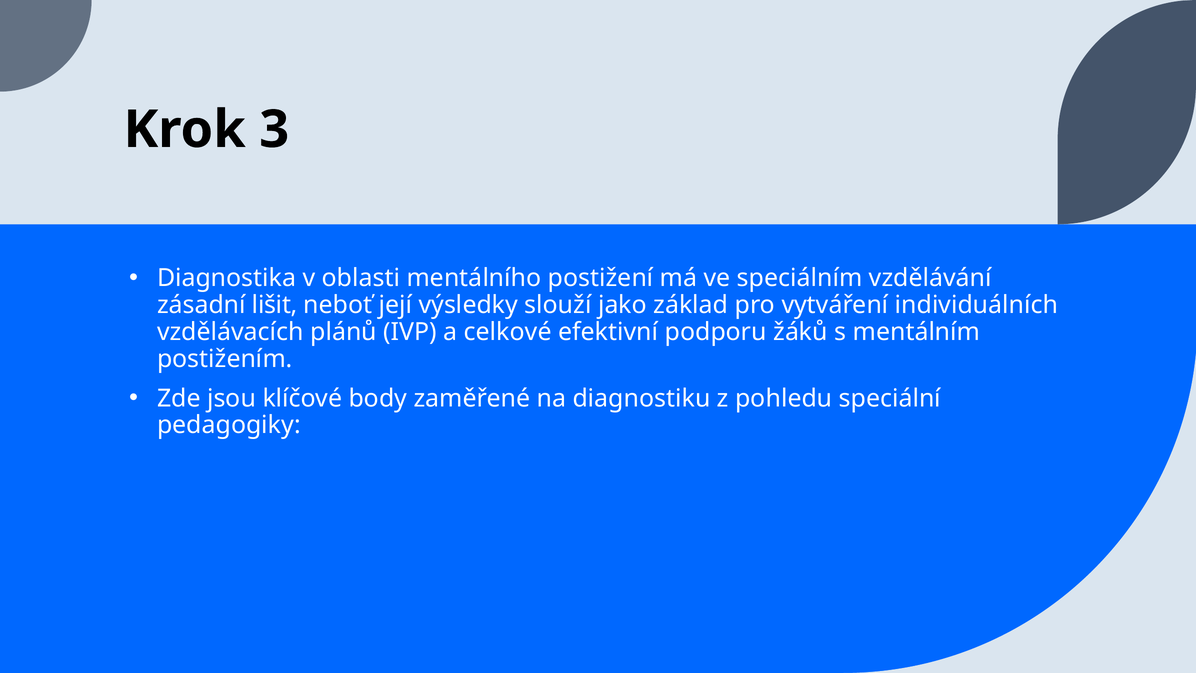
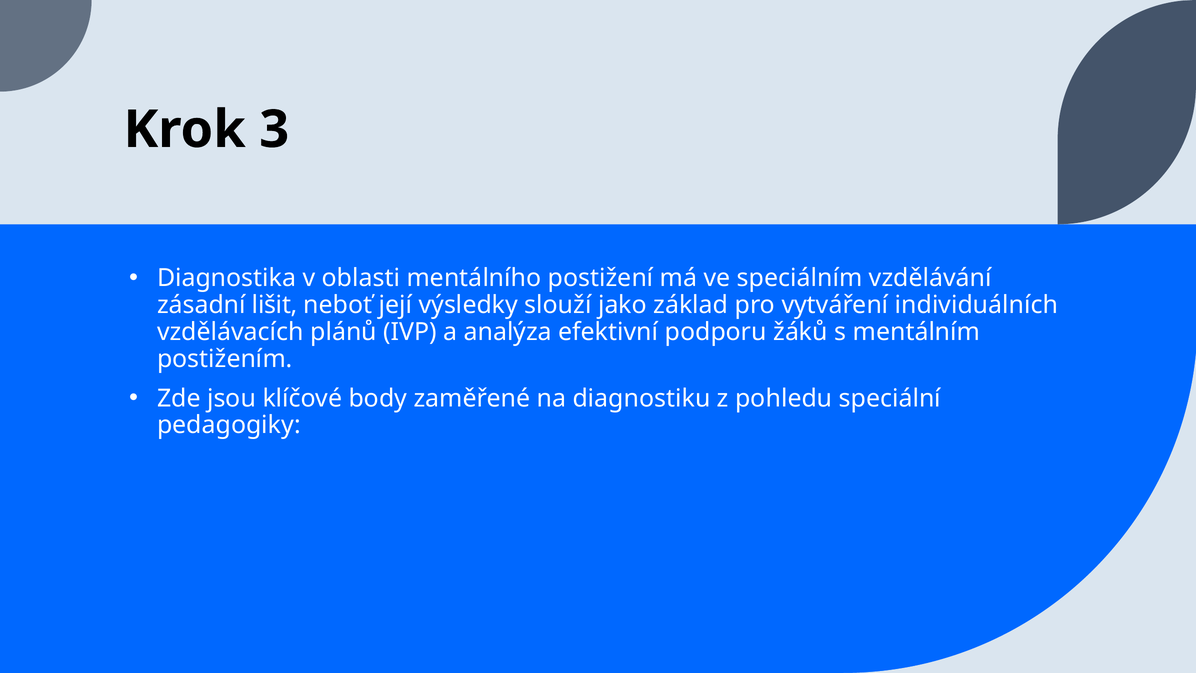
celkové: celkové -> analýza (508, 332)
